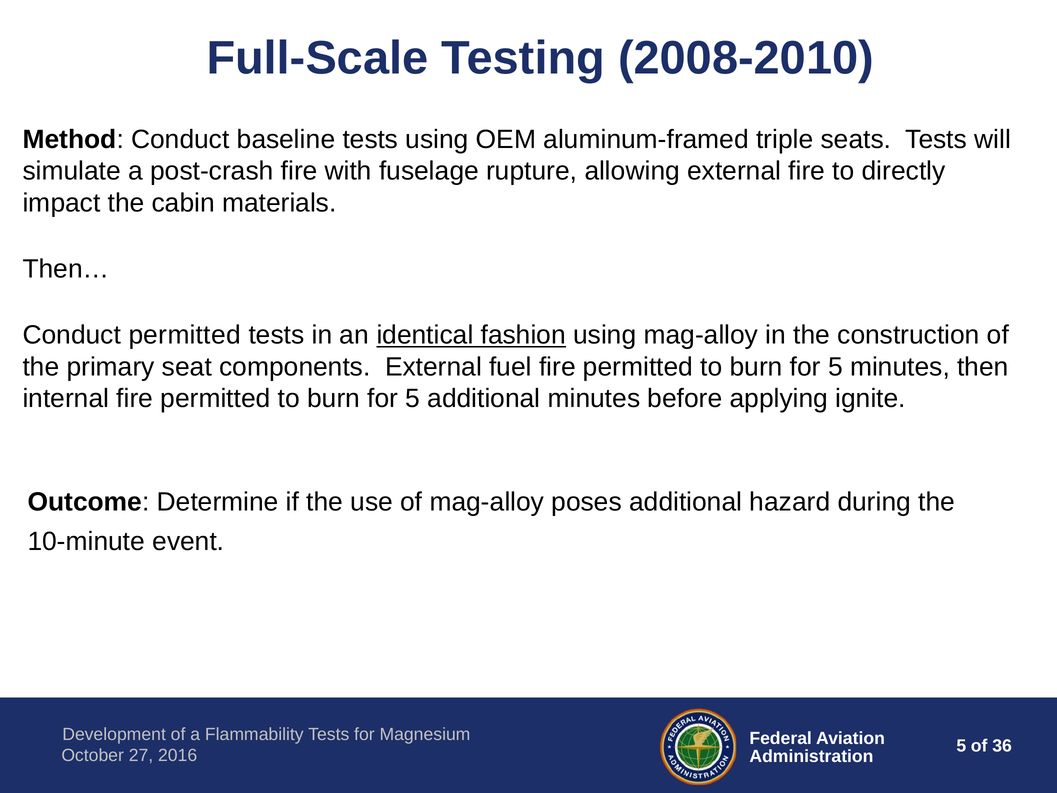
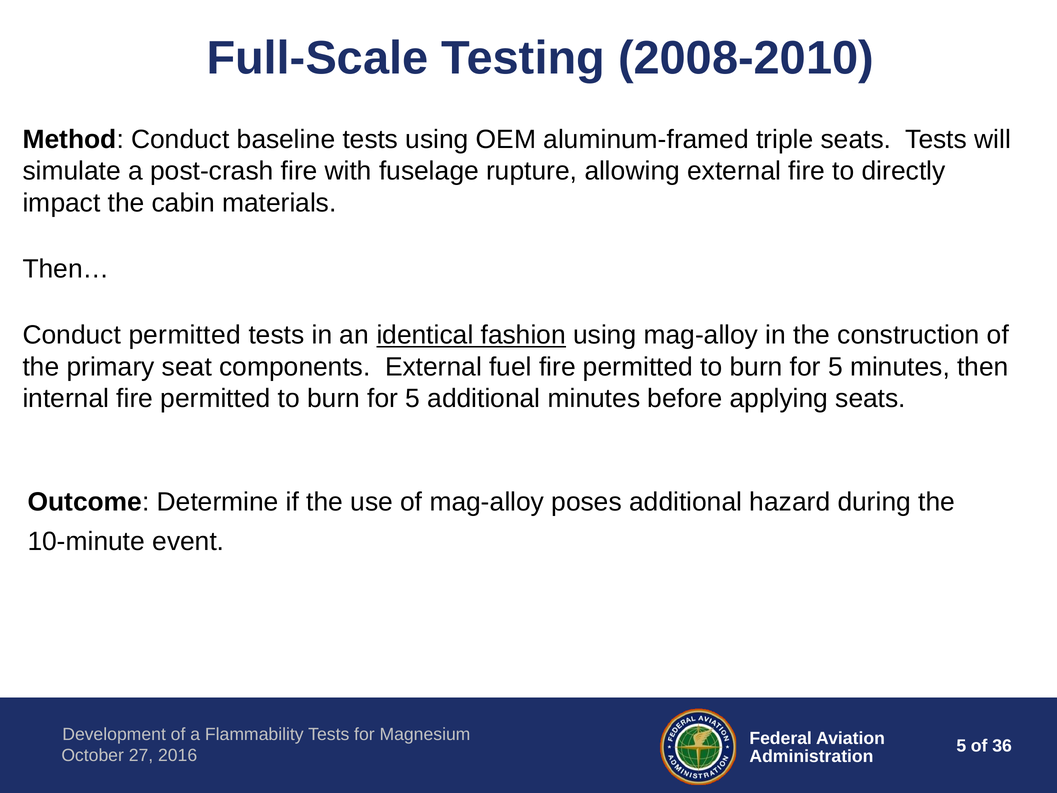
applying ignite: ignite -> seats (871, 398)
